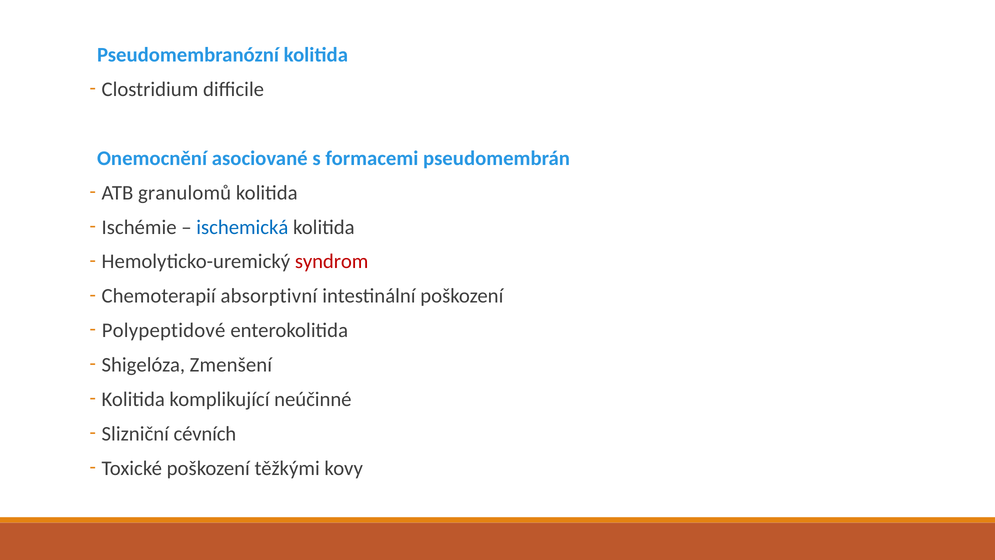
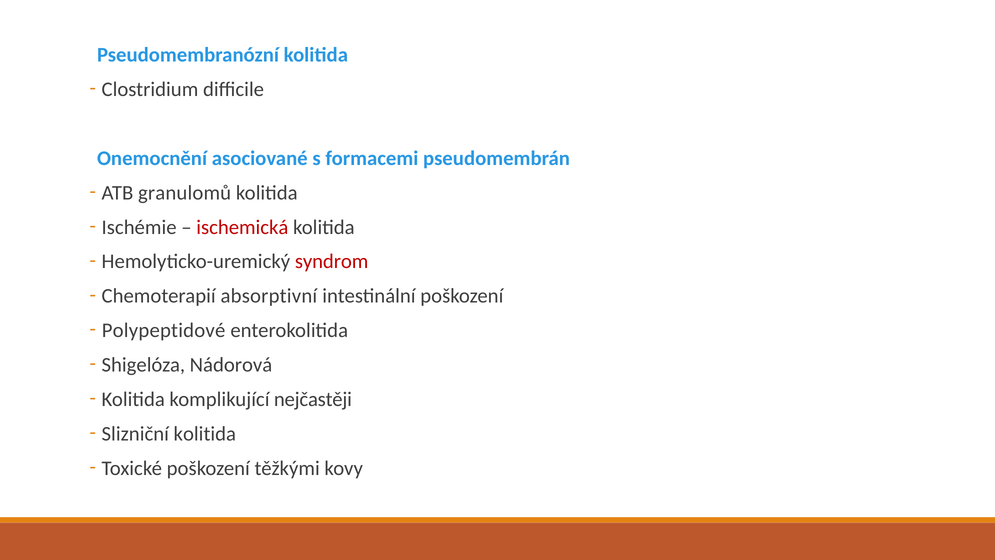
ischemická colour: blue -> red (242, 227)
Zmenšení: Zmenšení -> Nádorová (231, 365)
neúčinné: neúčinné -> nejčastěji (313, 399)
Slizniční cévních: cévních -> kolitida (205, 434)
